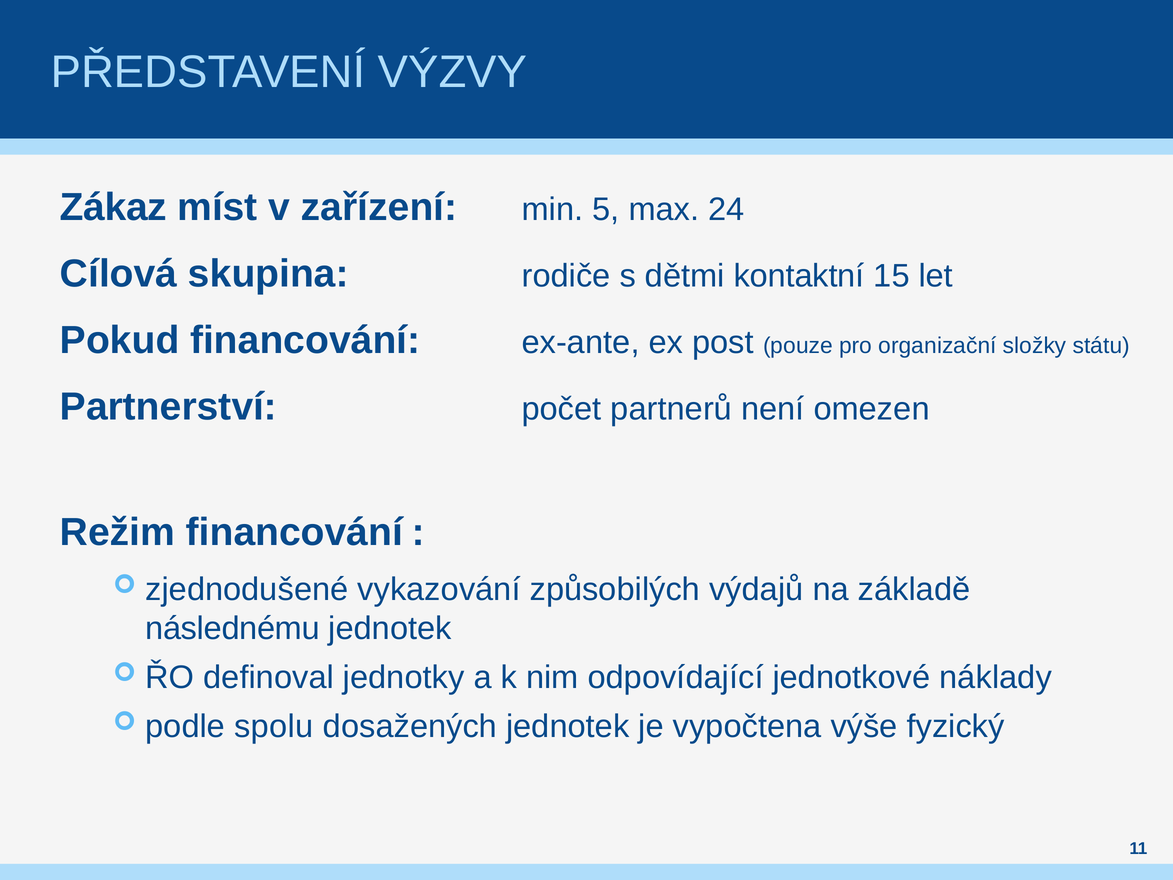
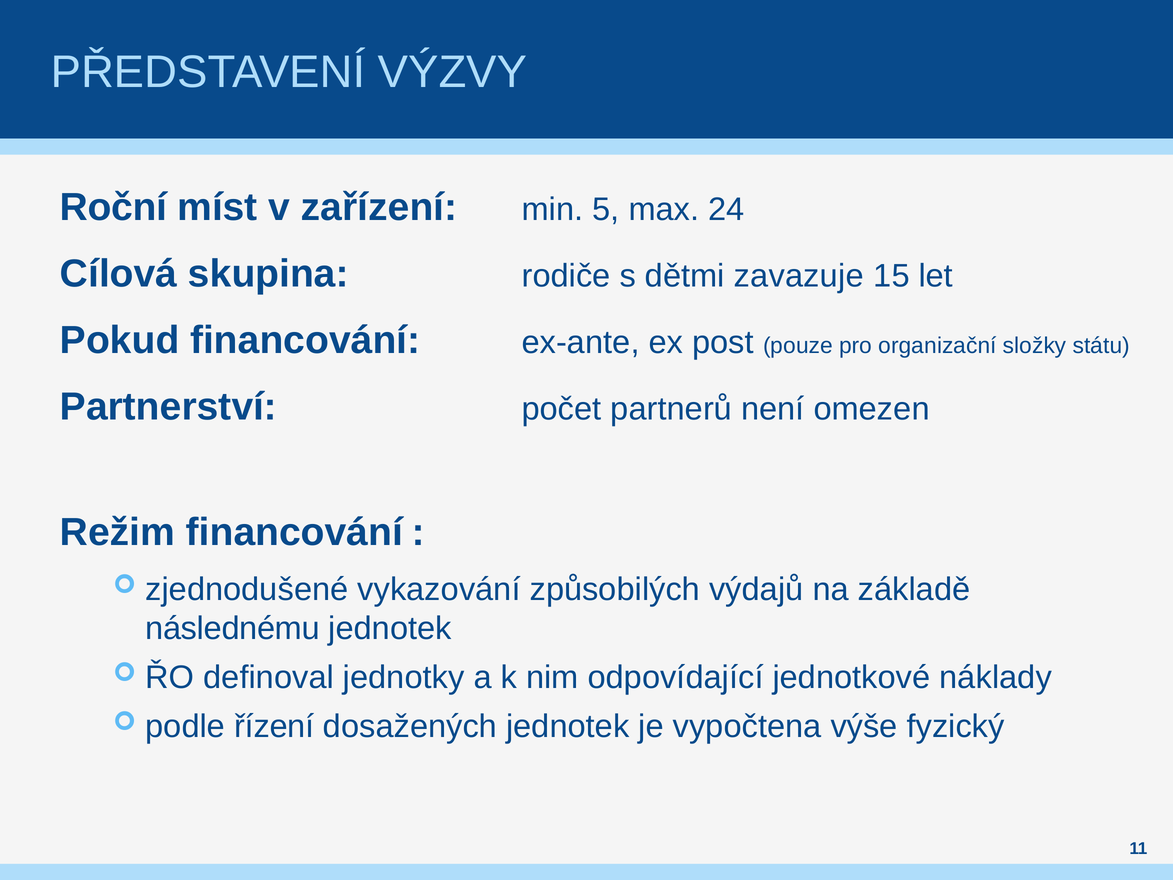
Zákaz: Zákaz -> Roční (113, 207)
kontaktní: kontaktní -> zavazuje (799, 276)
spolu: spolu -> řízení (274, 726)
